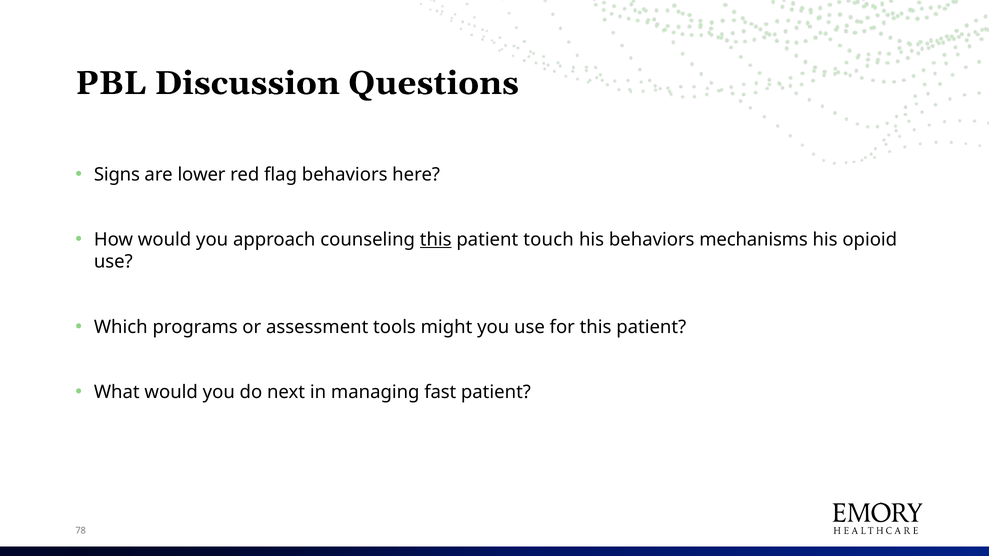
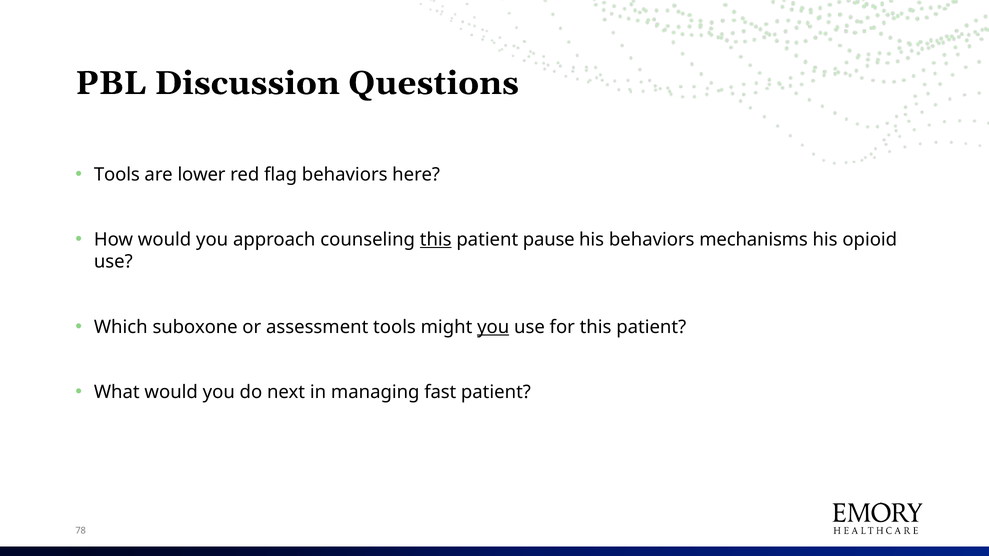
Signs: Signs -> Tools (117, 175)
touch: touch -> pause (549, 240)
programs: programs -> suboxone (195, 327)
you underline: none -> present (493, 327)
